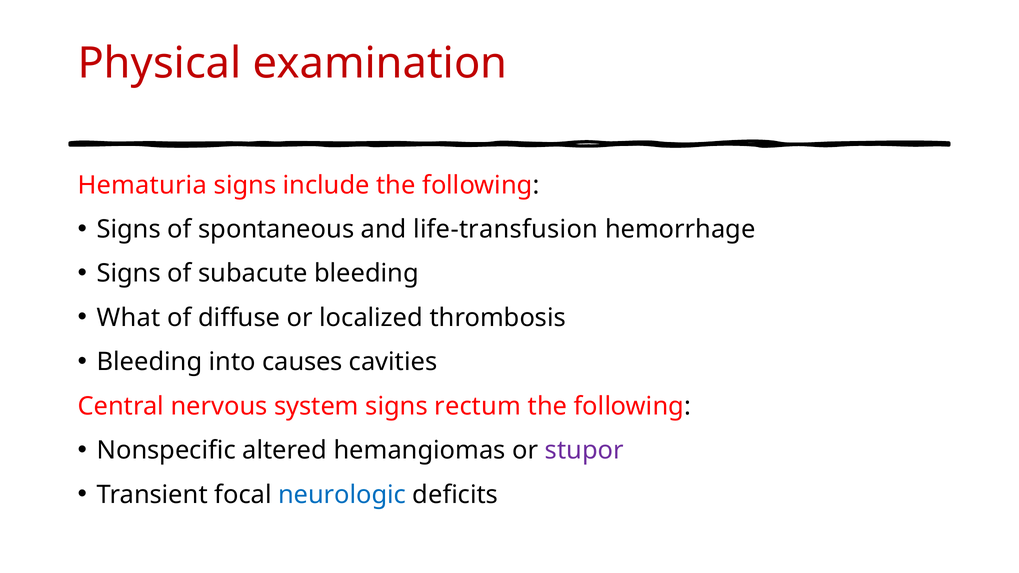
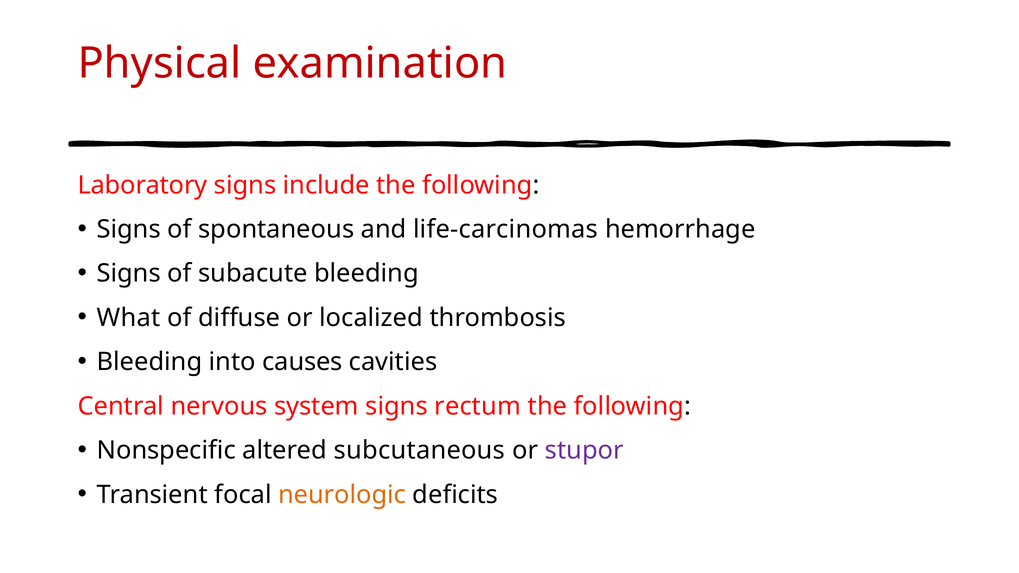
Hematuria: Hematuria -> Laboratory (143, 185)
life-transfusion: life-transfusion -> life-carcinomas (506, 229)
hemangiomas: hemangiomas -> subcutaneous (420, 451)
neurologic colour: blue -> orange (342, 495)
